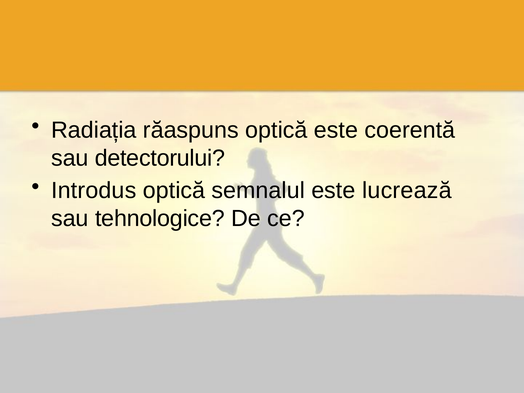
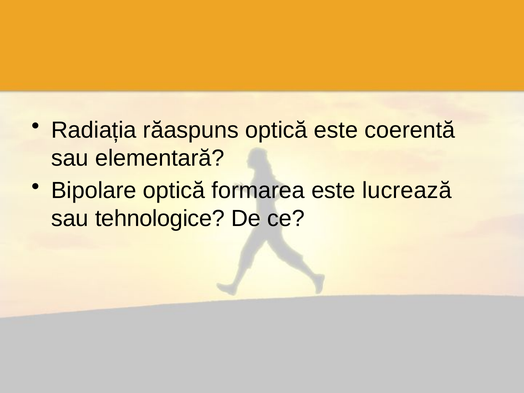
detectorului: detectorului -> elementară (160, 158)
Introdus: Introdus -> Bipolare (94, 191)
semnalul: semnalul -> formarea (258, 191)
